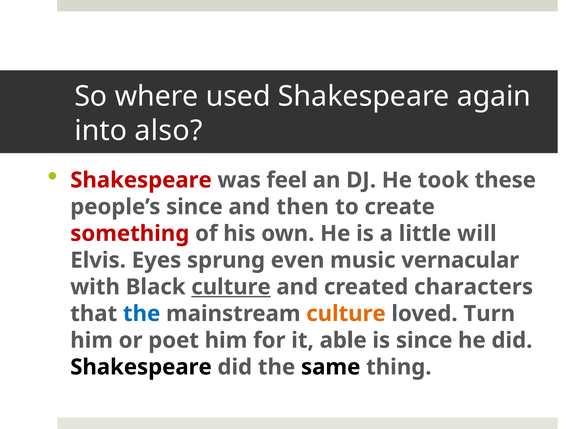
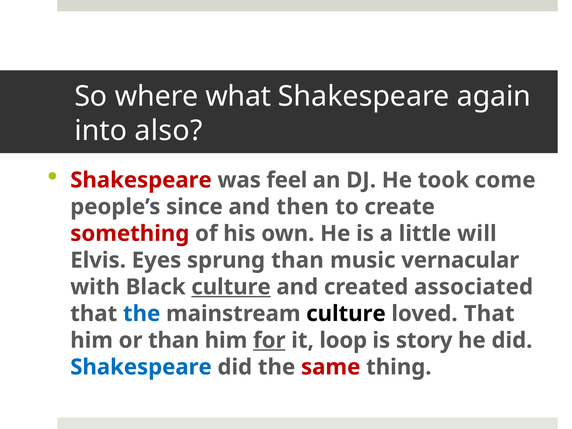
used: used -> what (238, 97)
these: these -> come (505, 180)
sprung even: even -> than (297, 260)
characters: characters -> associated (474, 287)
culture colour: orange -> black (346, 314)
loved Turn: Turn -> That (489, 314)
or poet: poet -> than (174, 340)
for underline: none -> present (269, 340)
able: able -> loop (343, 340)
is since: since -> story (424, 340)
Shakespeare colour: black -> blue (141, 367)
same colour: black -> red (331, 367)
